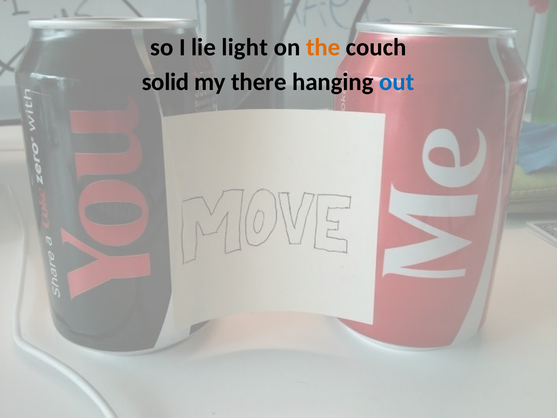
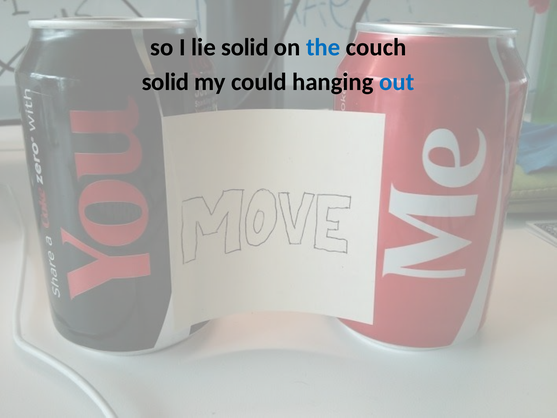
lie light: light -> solid (245, 47)
the colour: orange -> blue (323, 47)
there: there -> could (259, 82)
